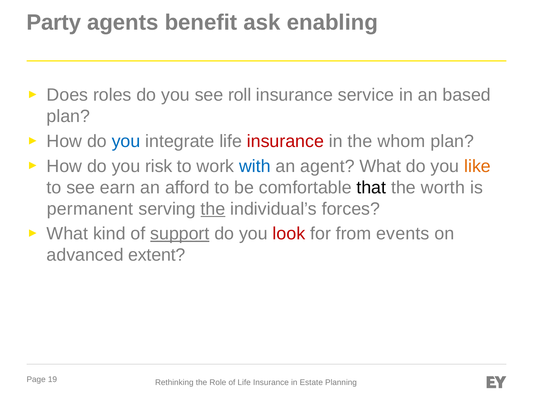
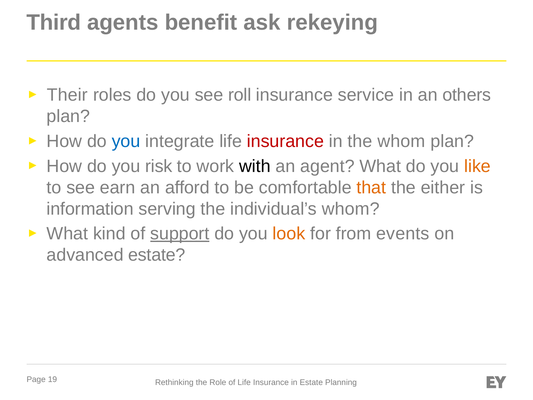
Party: Party -> Third (54, 23)
enabling: enabling -> rekeying (332, 23)
Does: Does -> Their (67, 95)
based: based -> others (467, 95)
with colour: blue -> black (255, 166)
that colour: black -> orange (371, 187)
worth: worth -> either (443, 187)
permanent: permanent -> information (90, 209)
the underline: present -> none (213, 209)
individual’s forces: forces -> whom (351, 209)
look colour: red -> orange (289, 234)
advanced extent: extent -> estate (157, 255)
